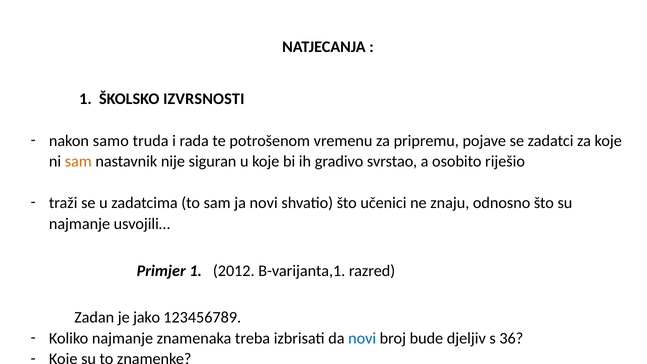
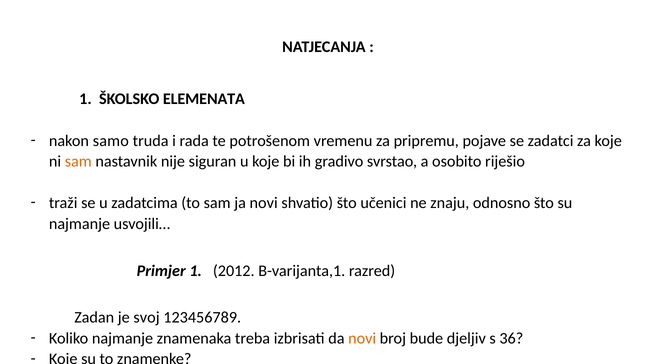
IZVRSNOSTI: IZVRSNOSTI -> ELEMENATA (204, 99)
jako: jako -> svoj (147, 318)
novi colour: blue -> orange (362, 338)
